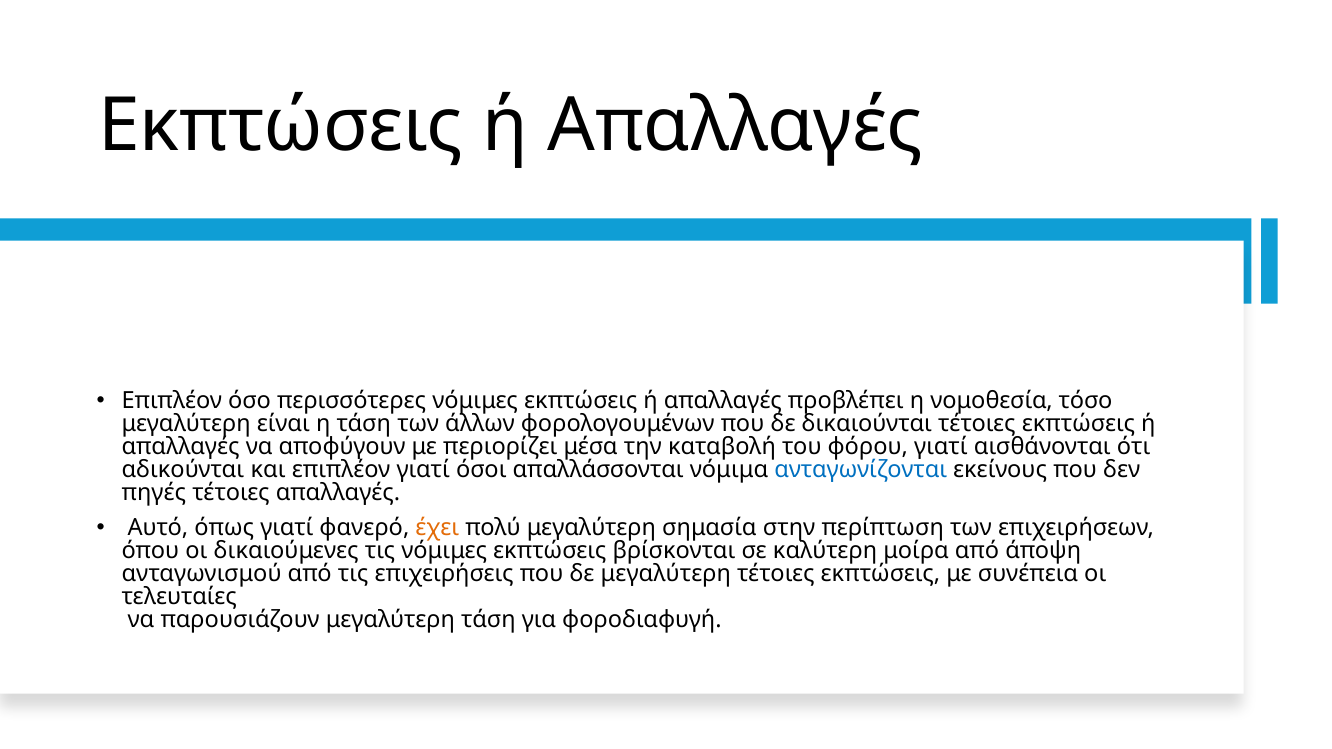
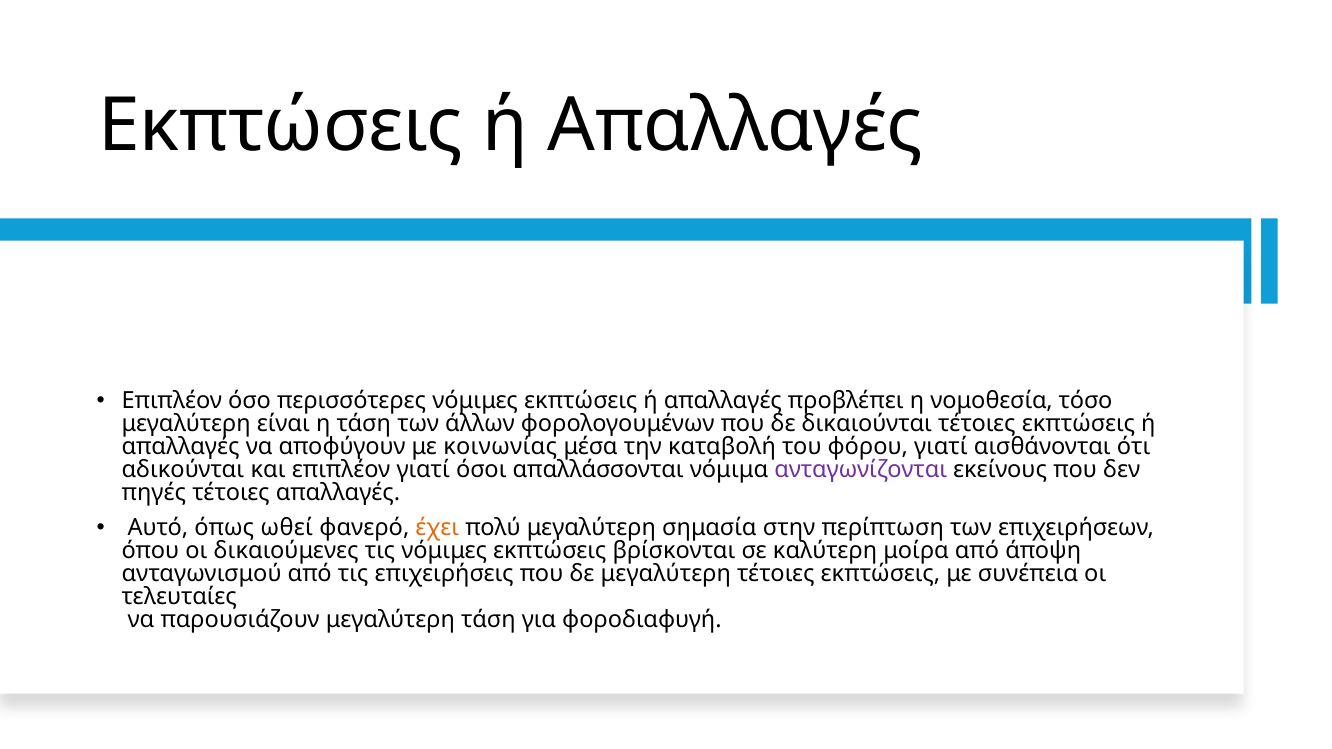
περιορίζει: περιορίζει -> κοινωνίας (500, 447)
ανταγωνίζονται colour: blue -> purple (861, 470)
όπως γιατί: γιατί -> ωθεί (287, 528)
